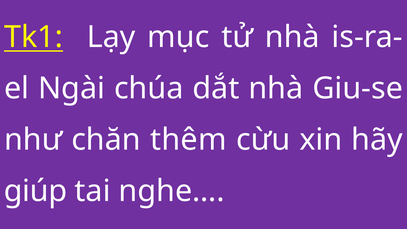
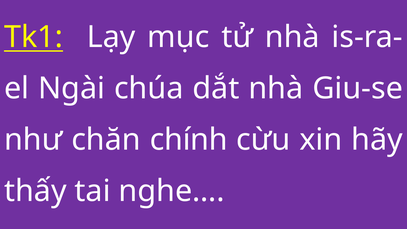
thêm: thêm -> chính (189, 140)
giúp: giúp -> thấy (35, 191)
